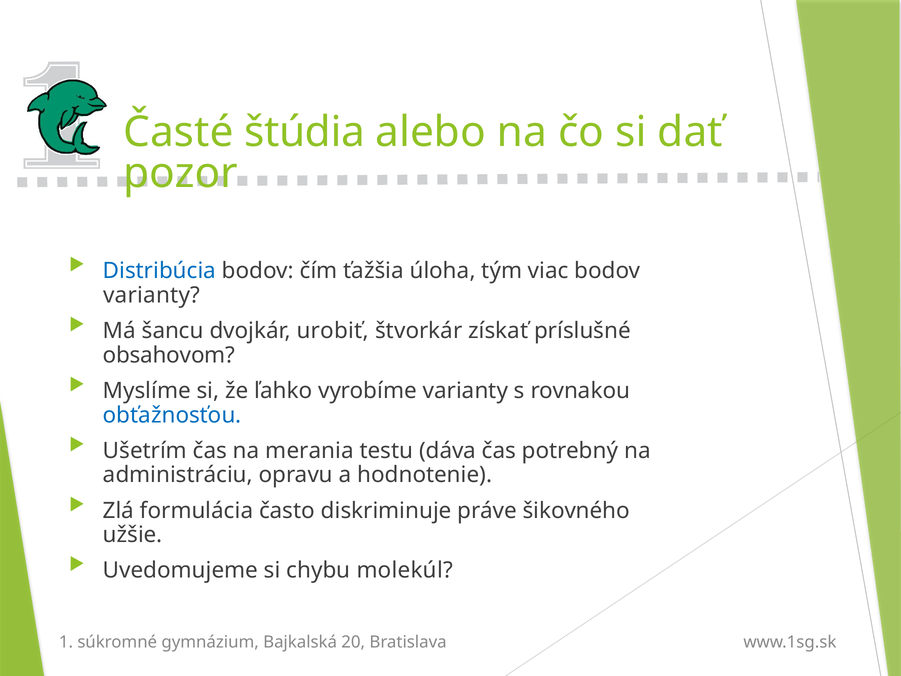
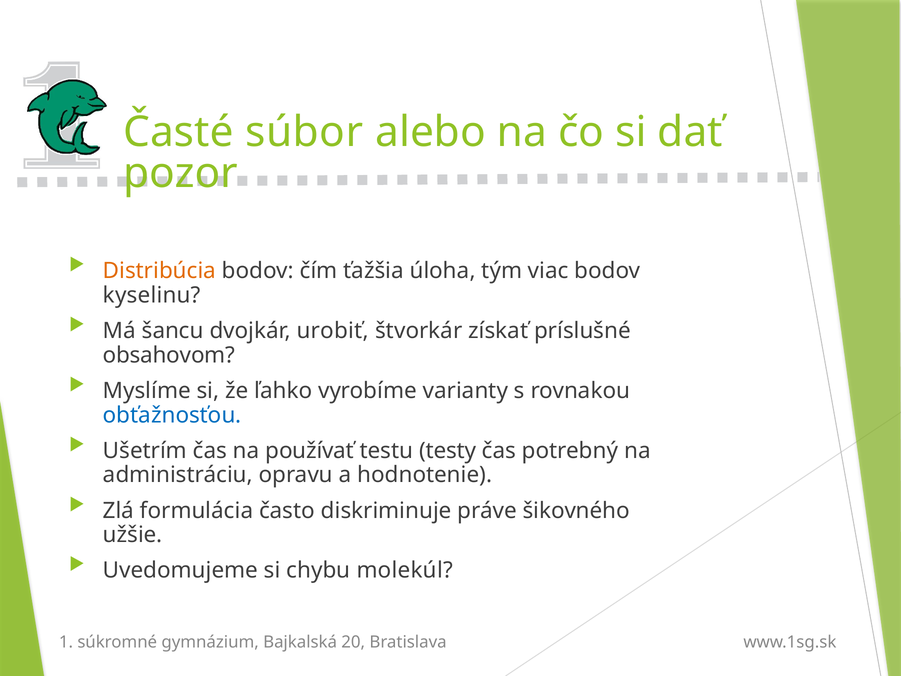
štúdia: štúdia -> súbor (304, 132)
Distribúcia colour: blue -> orange (159, 271)
varianty: varianty -> kyselinu (152, 295)
merania: merania -> používať (310, 451)
dáva: dáva -> testy (448, 451)
